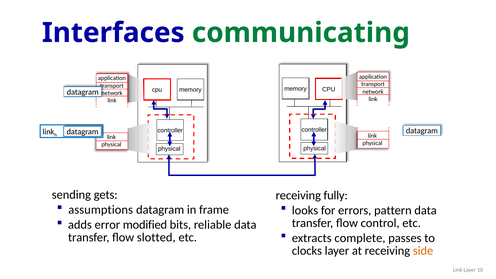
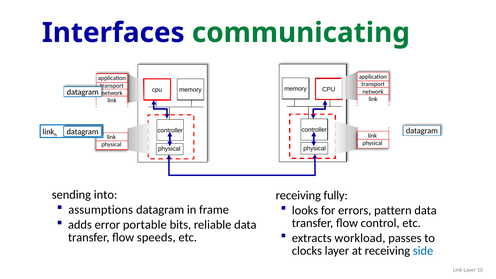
gets: gets -> into (106, 195)
modified: modified -> portable (145, 225)
complete: complete -> workload (360, 238)
slotted: slotted -> speeds (156, 238)
side colour: orange -> blue (423, 251)
